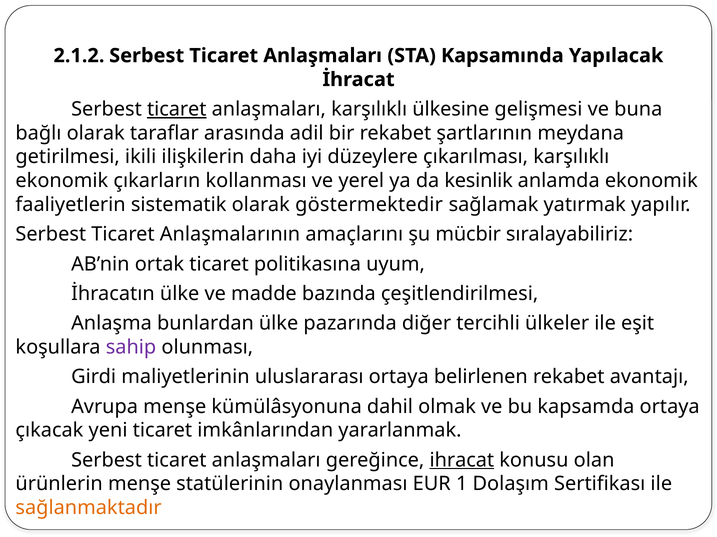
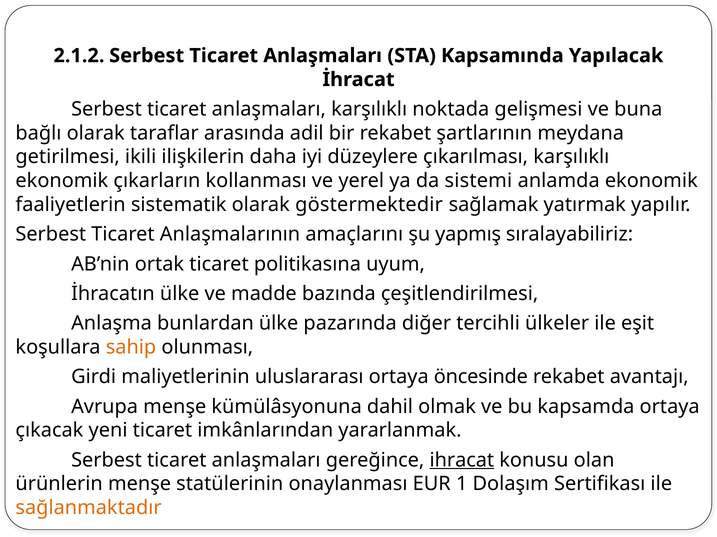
ticaret underline: present -> none (177, 109)
ülkesine: ülkesine -> noktada (451, 109)
kesinlik: kesinlik -> sistemi (478, 181)
mücbir: mücbir -> yapmış (468, 235)
sahip colour: purple -> orange (131, 348)
belirlenen: belirlenen -> öncesinde (481, 377)
